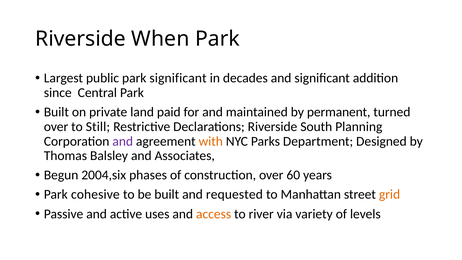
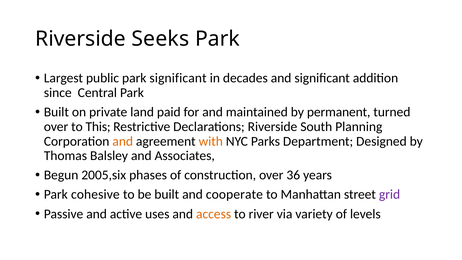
When: When -> Seeks (160, 39)
Still: Still -> This (98, 127)
and colour: purple -> orange (123, 141)
2004,six: 2004,six -> 2005,six (104, 175)
60: 60 -> 36 (293, 175)
requested: requested -> cooperate (234, 194)
grid colour: orange -> purple (390, 194)
